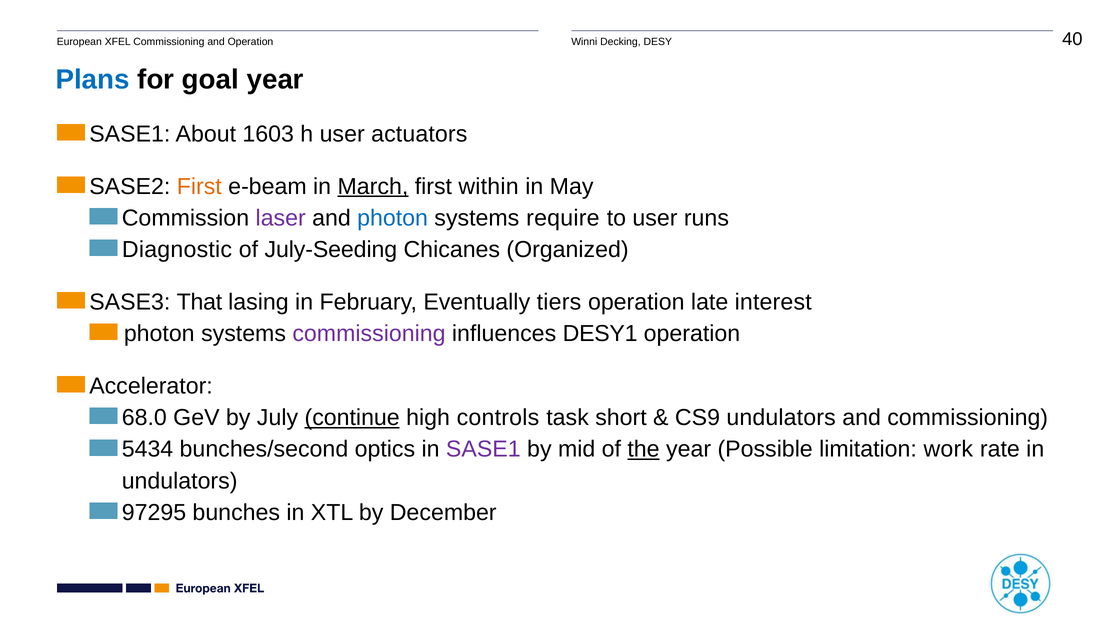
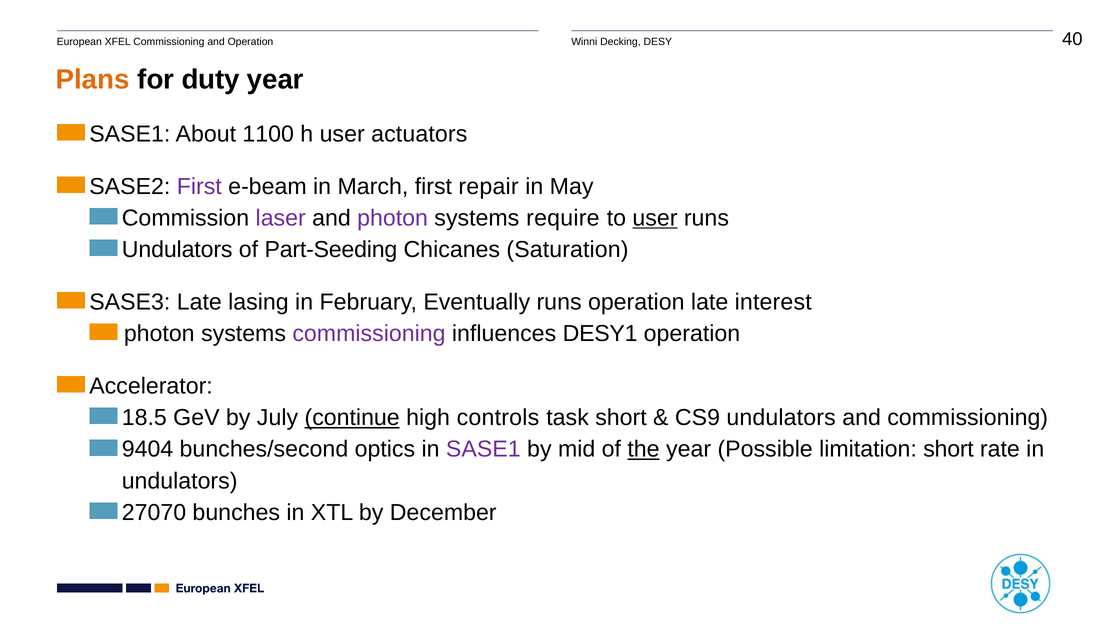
Plans colour: blue -> orange (93, 80)
goal: goal -> duty (211, 80)
1603: 1603 -> 1100 (268, 134)
First colour: orange -> purple (199, 187)
March underline: present -> none (373, 187)
within: within -> repair (489, 187)
photon colour: blue -> purple (393, 218)
user underline: none -> present (655, 218)
Diagnostic: Diagnostic -> Undulators (177, 250)
July-Seeding: July-Seeding -> Part-Seeding (331, 250)
Organized: Organized -> Saturation (567, 250)
SASE3 That: That -> Late (199, 302)
Eventually tiers: tiers -> runs (559, 302)
68.0: 68.0 -> 18.5 (144, 418)
5434: 5434 -> 9404 (148, 450)
limitation work: work -> short (949, 450)
97295: 97295 -> 27070 (154, 513)
